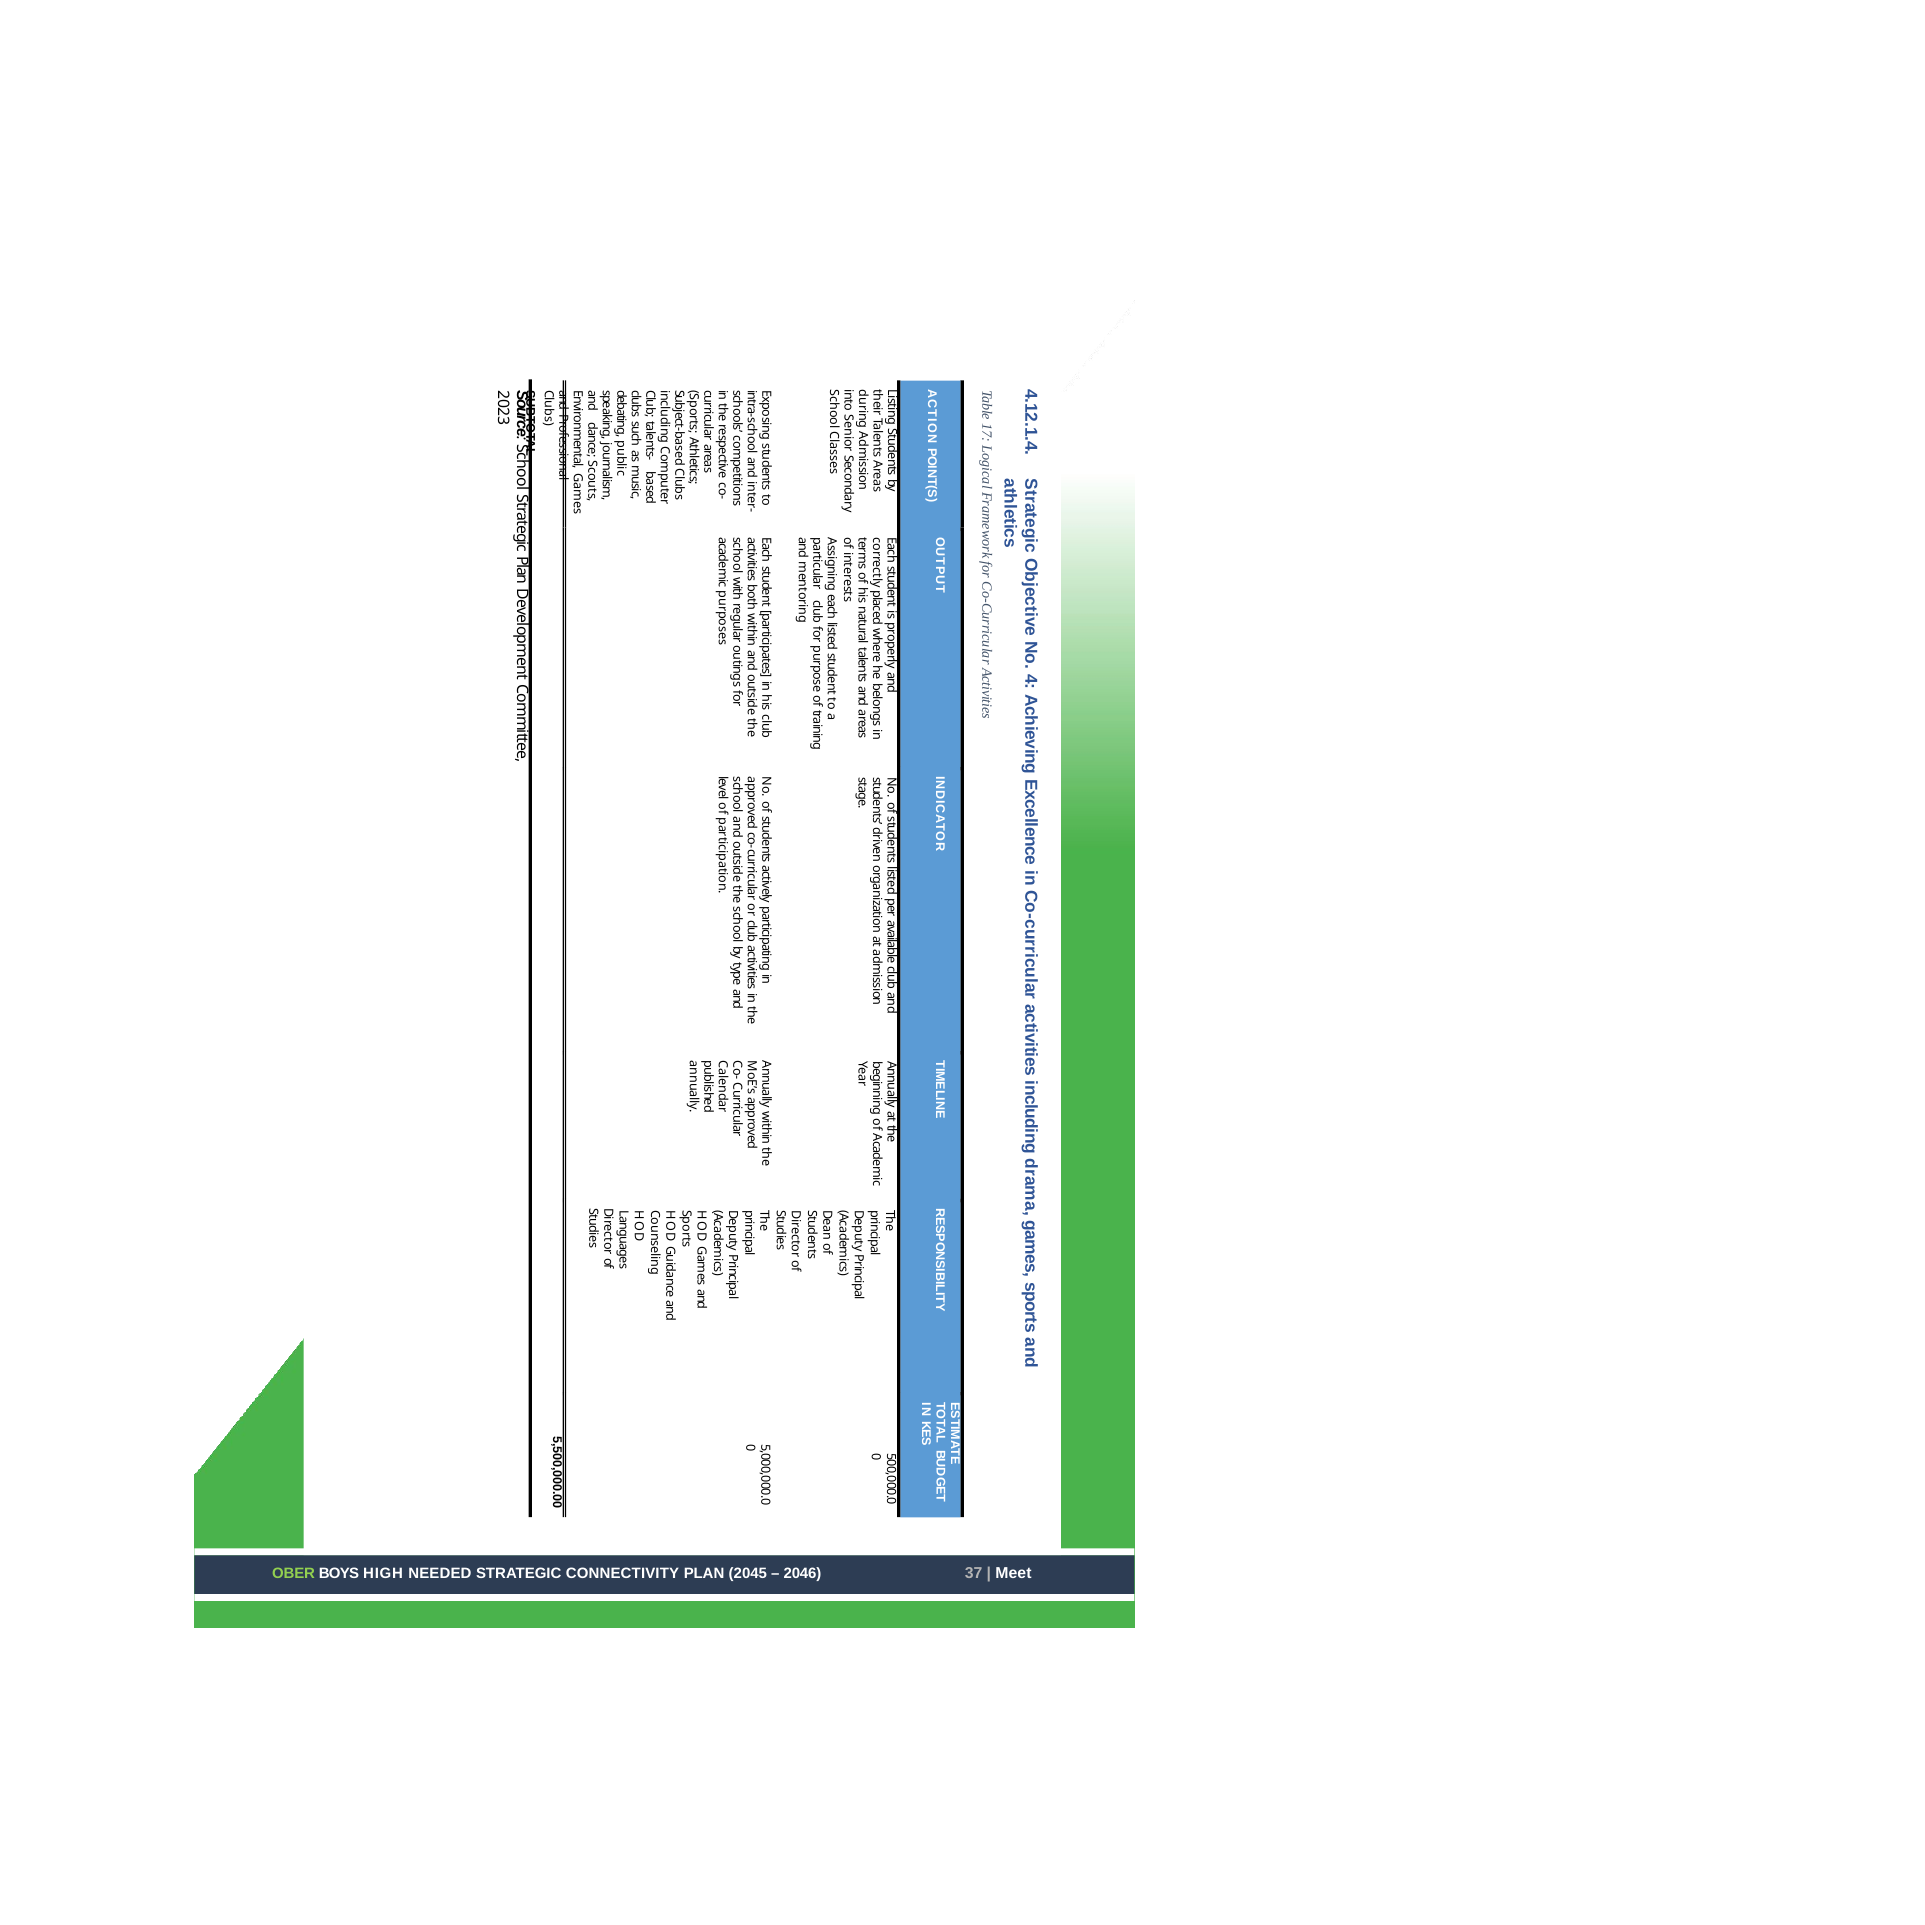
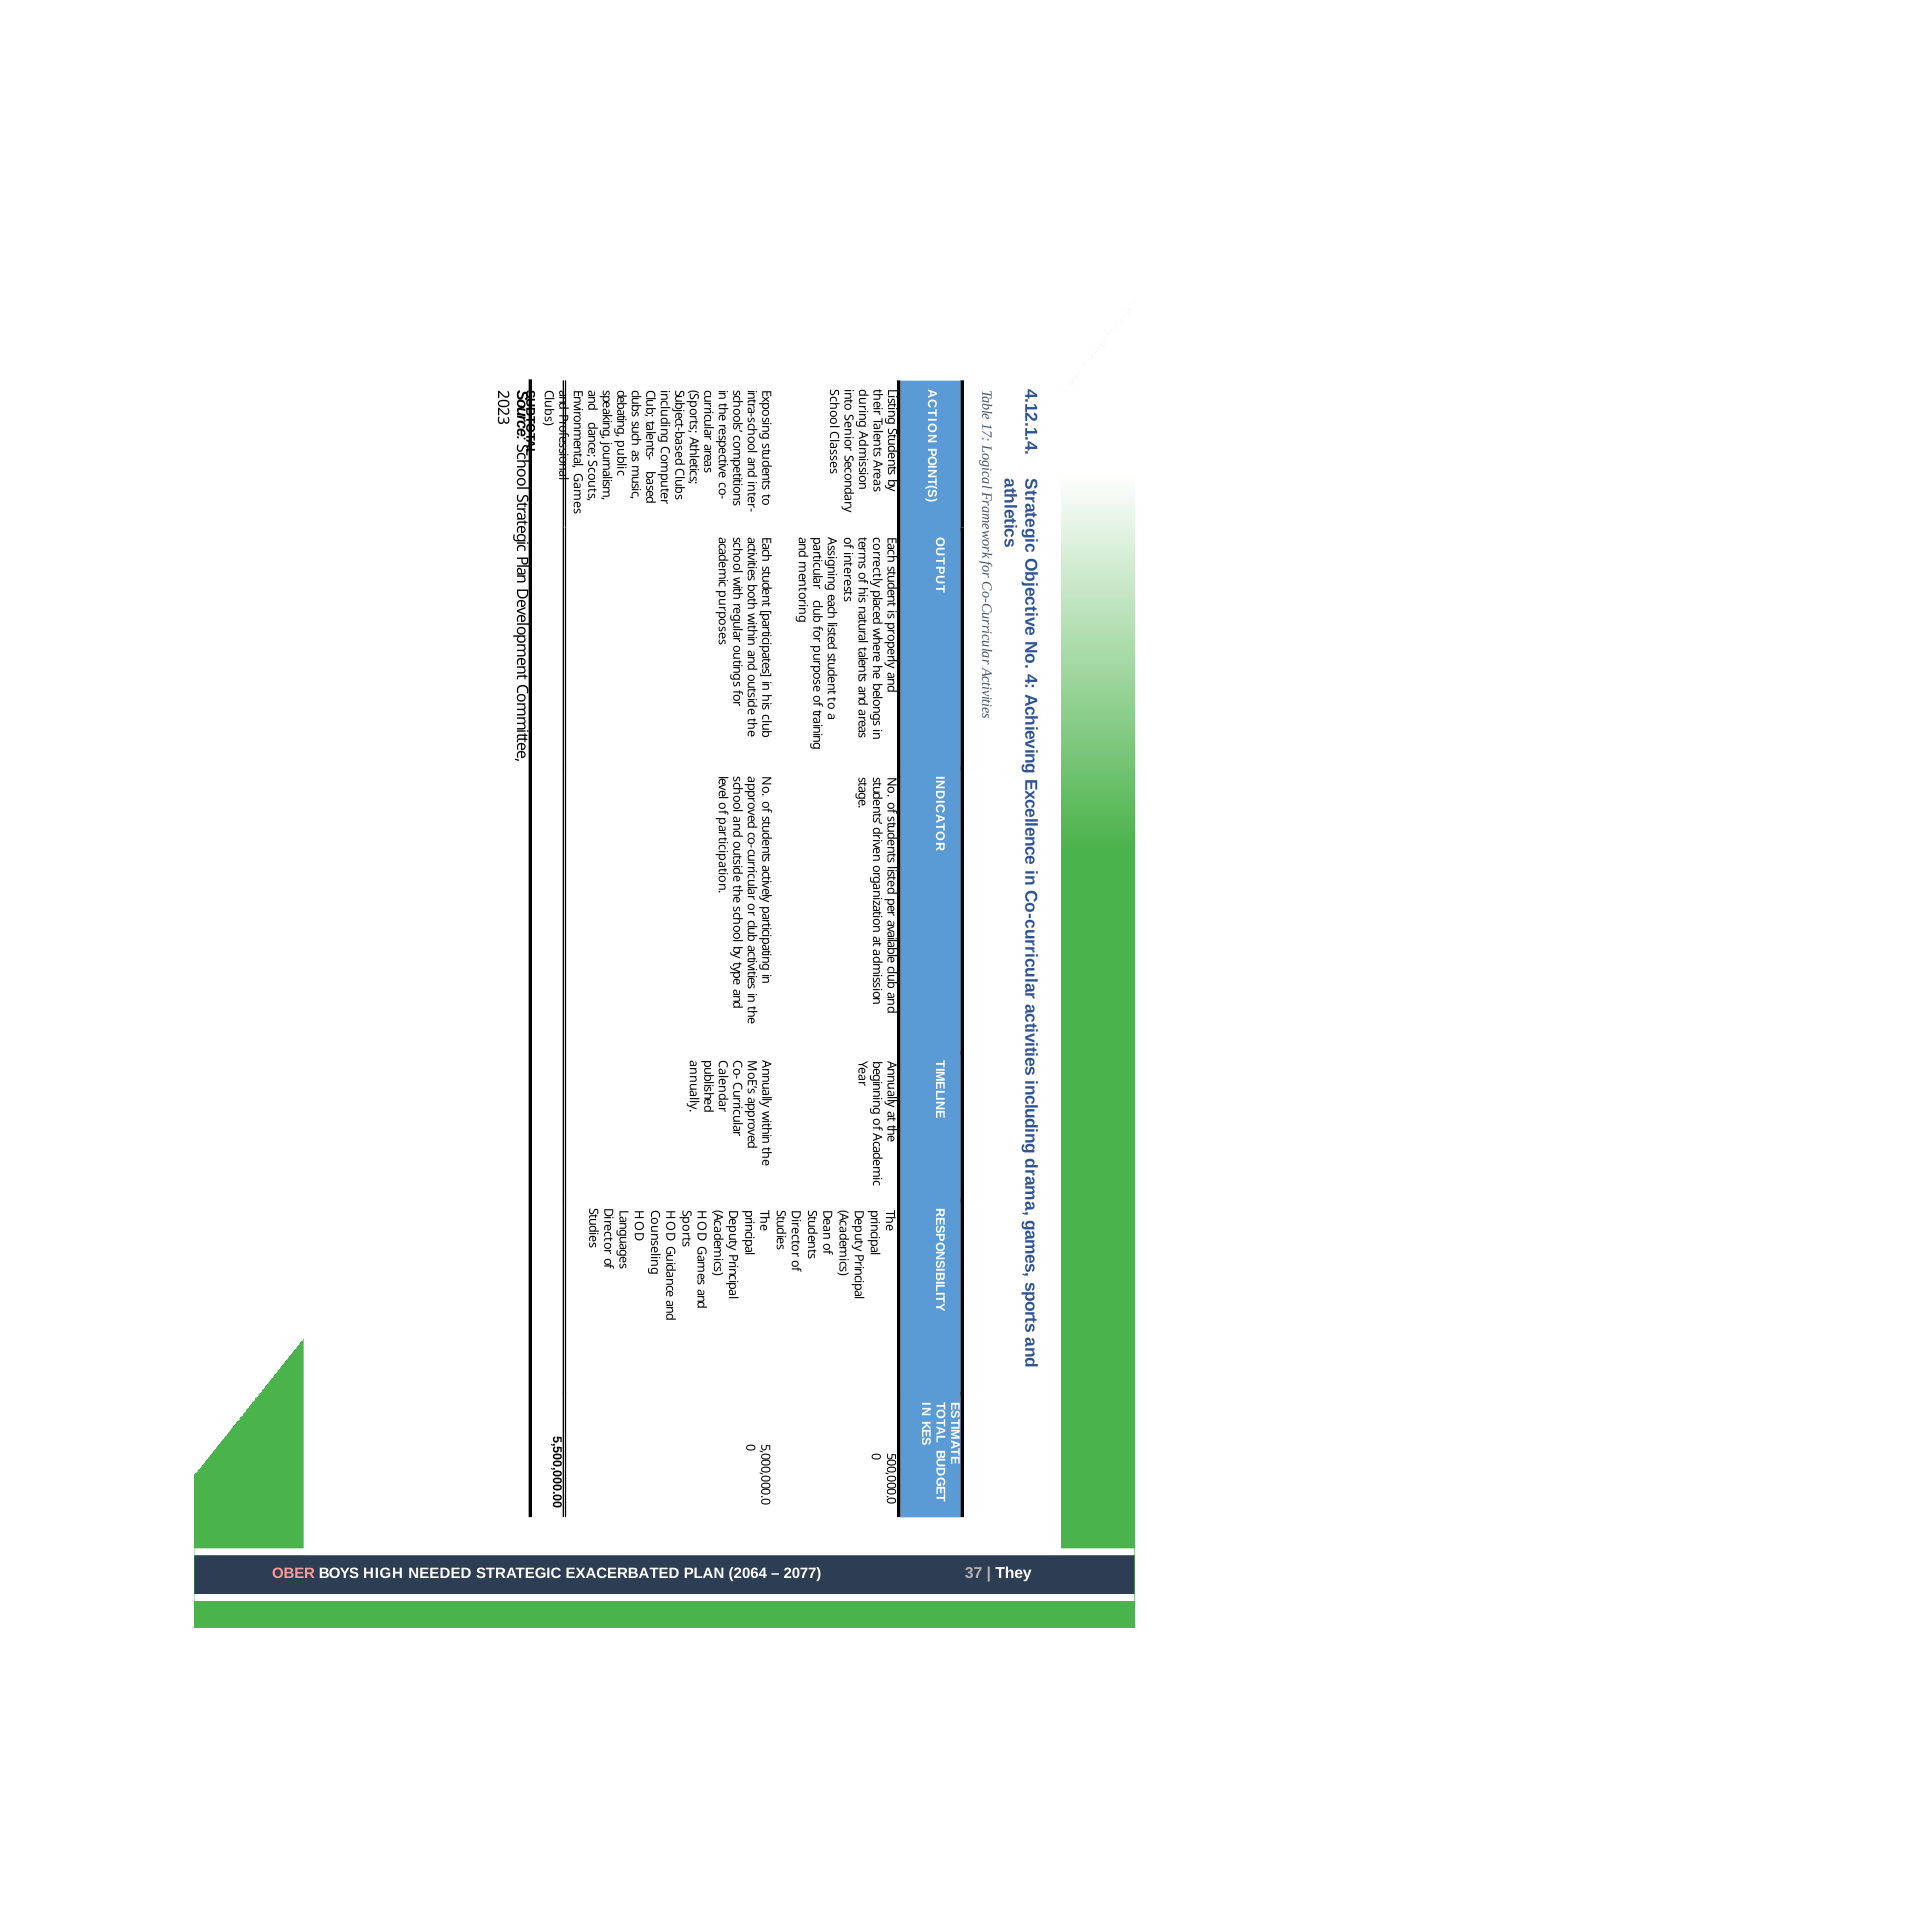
OBER colour: light green -> pink (294, 1573)
CONNECTIVITY: CONNECTIVITY -> EXACERBATED (623, 1573)
2045: 2045 -> 2064 (748, 1573)
2046: 2046 -> 2077 (802, 1573)
Meet: Meet -> They (1014, 1573)
